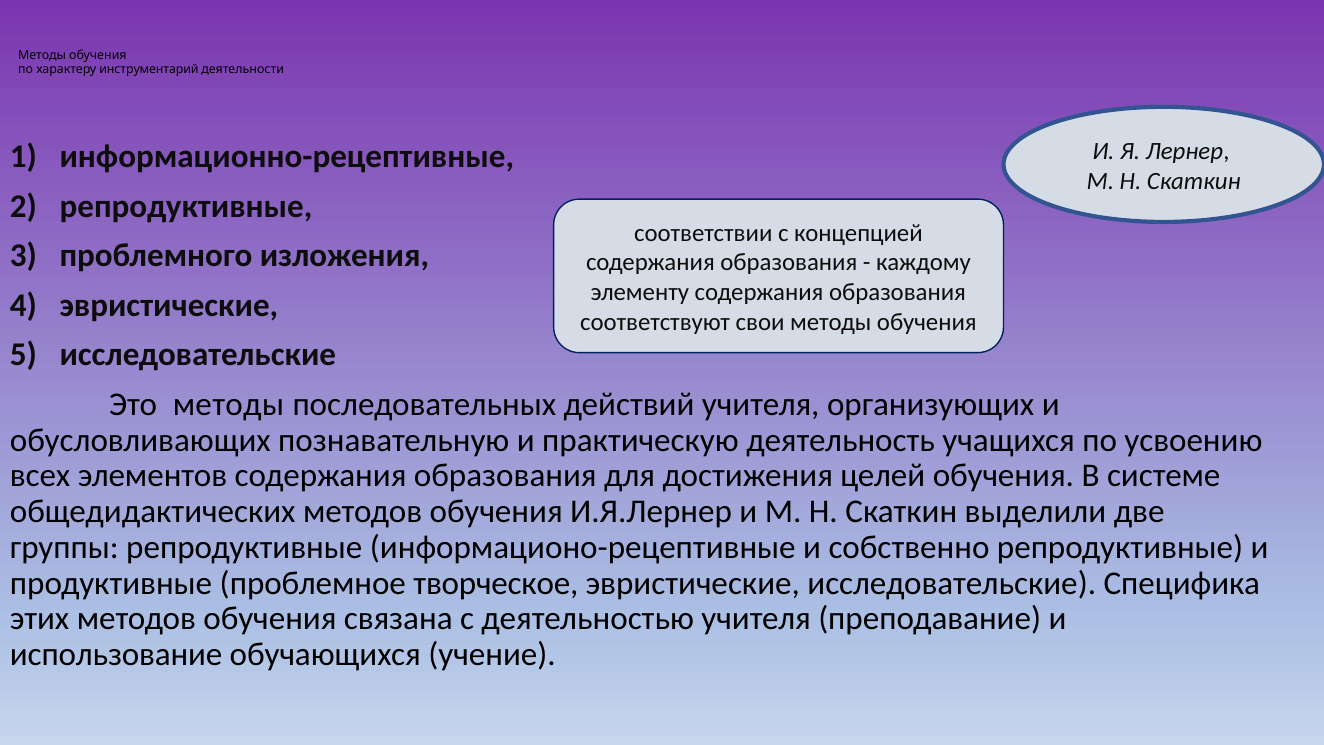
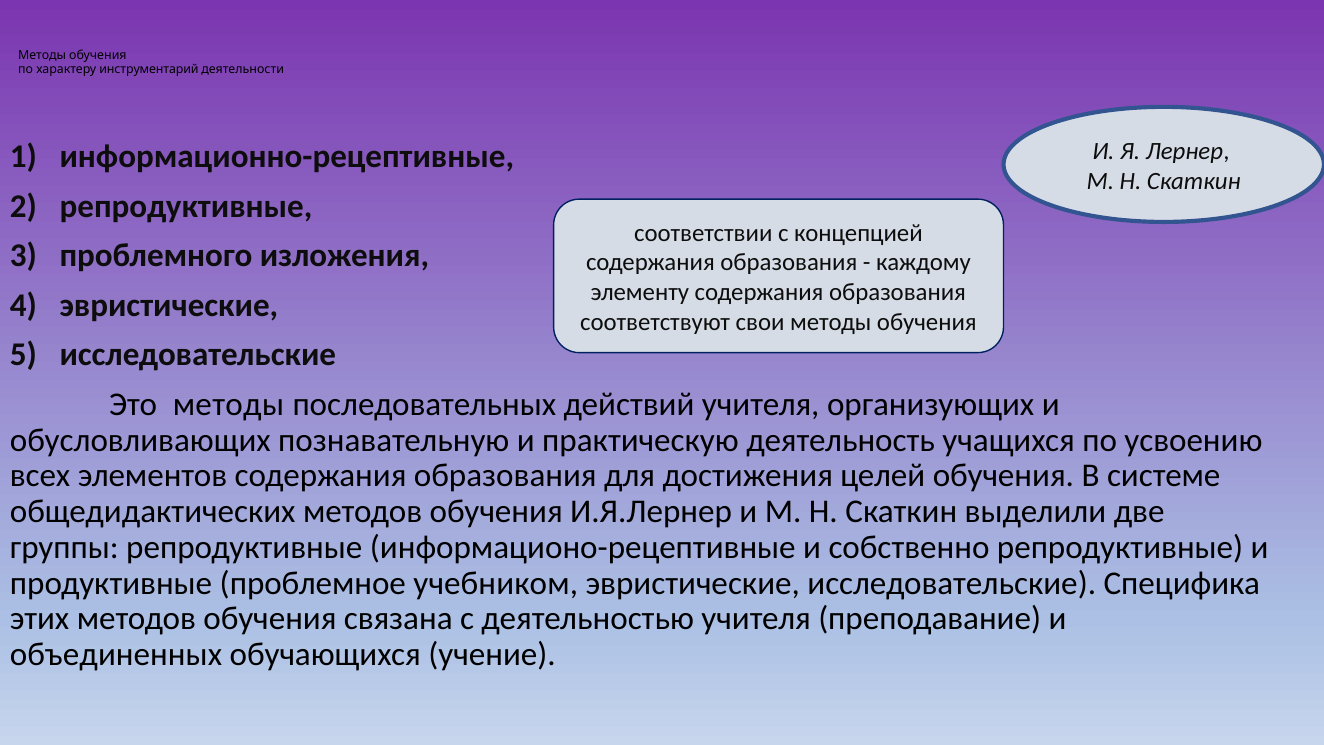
творческое: творческое -> учебником (496, 583)
использование: использование -> объединенных (116, 654)
